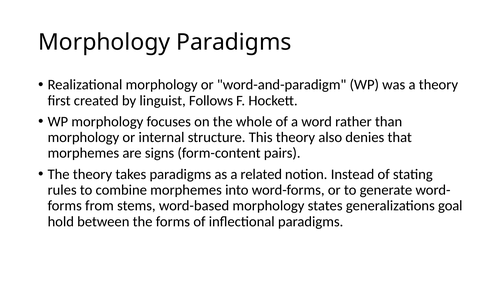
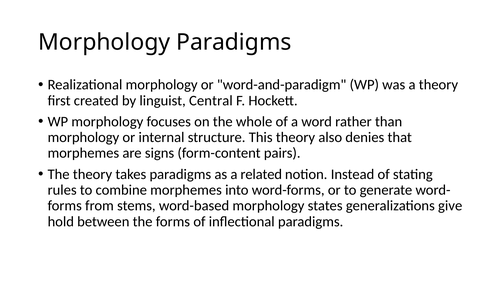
Follows: Follows -> Central (211, 100)
goal: goal -> give (450, 206)
